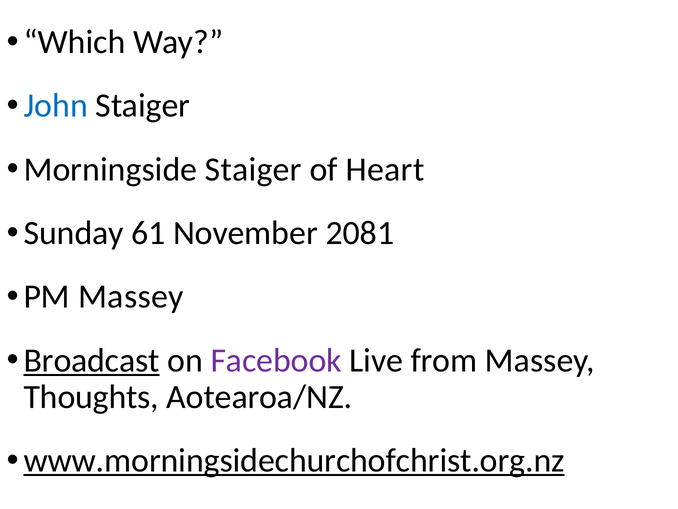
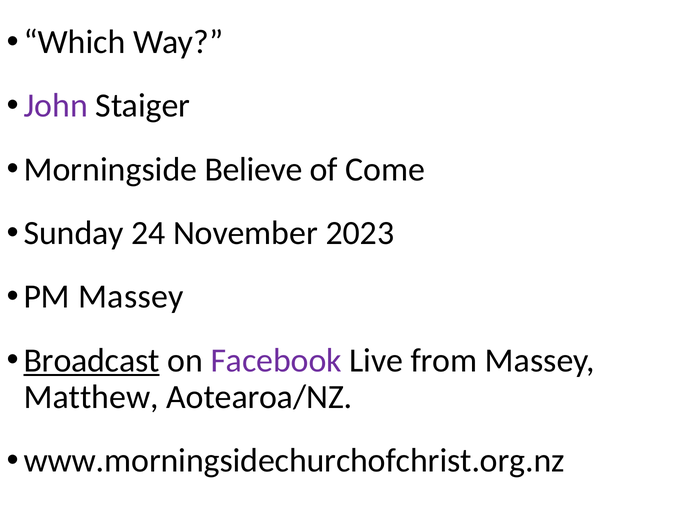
John colour: blue -> purple (56, 106)
Morningside Staiger: Staiger -> Believe (254, 169)
Heart: Heart -> Come (385, 169)
61: 61 -> 24 (148, 233)
2081: 2081 -> 2023 (360, 233)
Thoughts: Thoughts -> Matthew (91, 397)
www.morningsidechurchofchrist.org.nz underline: present -> none (294, 460)
